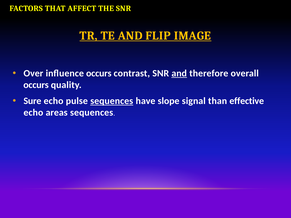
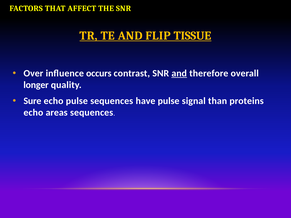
IMAGE: IMAGE -> TISSUE (192, 36)
occurs: occurs -> longer (36, 85)
sequences underline: present -> none (112, 101)
have slope: slope -> pulse (169, 101)
effective: effective -> proteins (247, 101)
